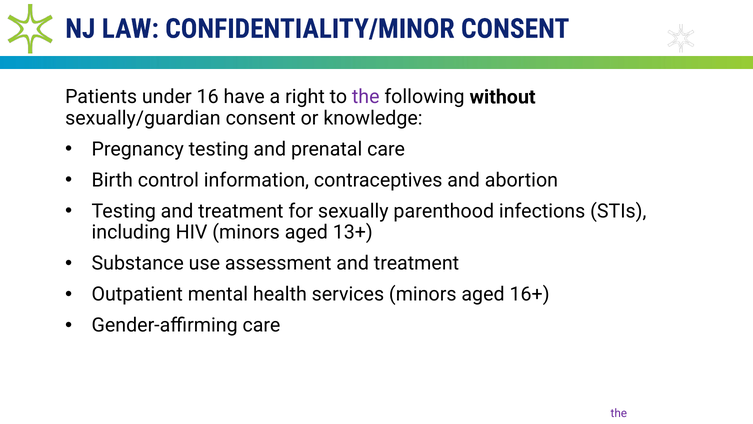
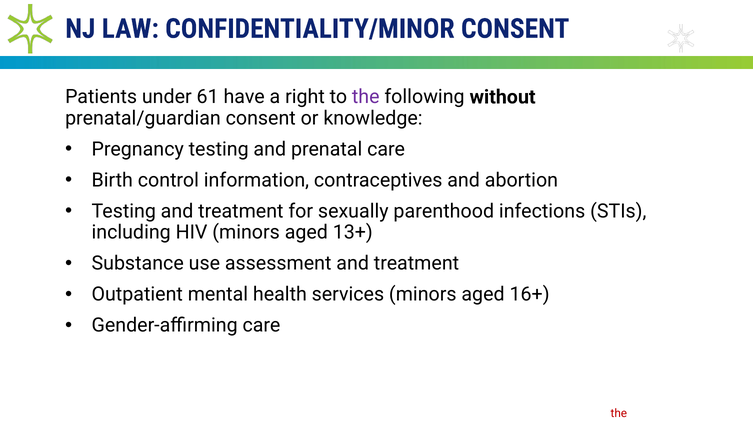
16: 16 -> 61 (208, 97)
sexually/guardian: sexually/guardian -> prenatal/guardian (143, 118)
the colour: purple -> red (619, 413)
